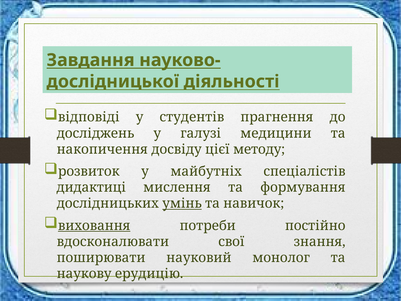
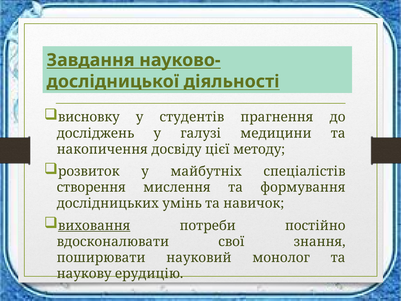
відповіді: відповіді -> висновку (89, 117)
дидактиці: дидактиці -> створення (91, 187)
умінь underline: present -> none (182, 203)
